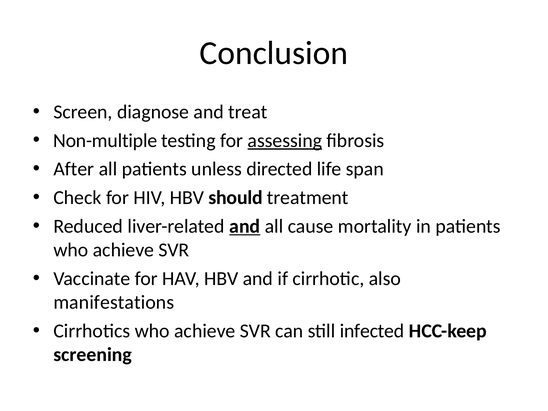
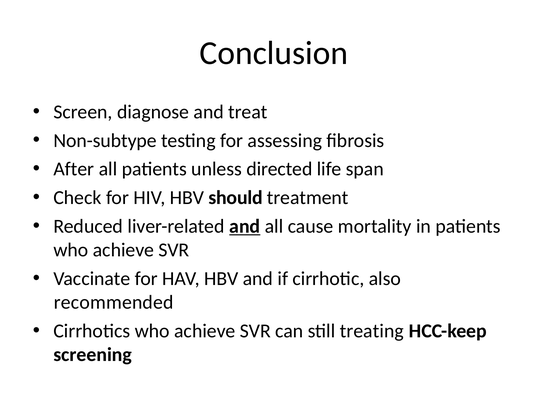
Non-multiple: Non-multiple -> Non-subtype (105, 141)
assessing underline: present -> none (285, 141)
manifestations: manifestations -> recommended (114, 302)
infected: infected -> treating (372, 331)
